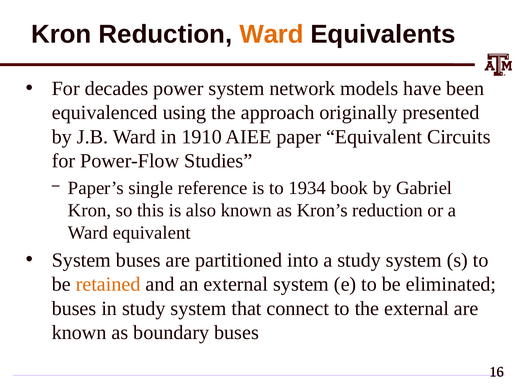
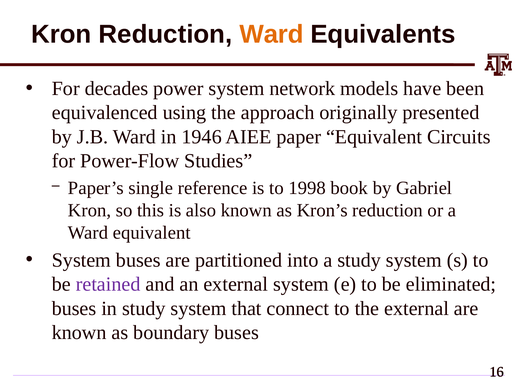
1910: 1910 -> 1946 (202, 137)
1934: 1934 -> 1998 (307, 188)
retained colour: orange -> purple (108, 285)
